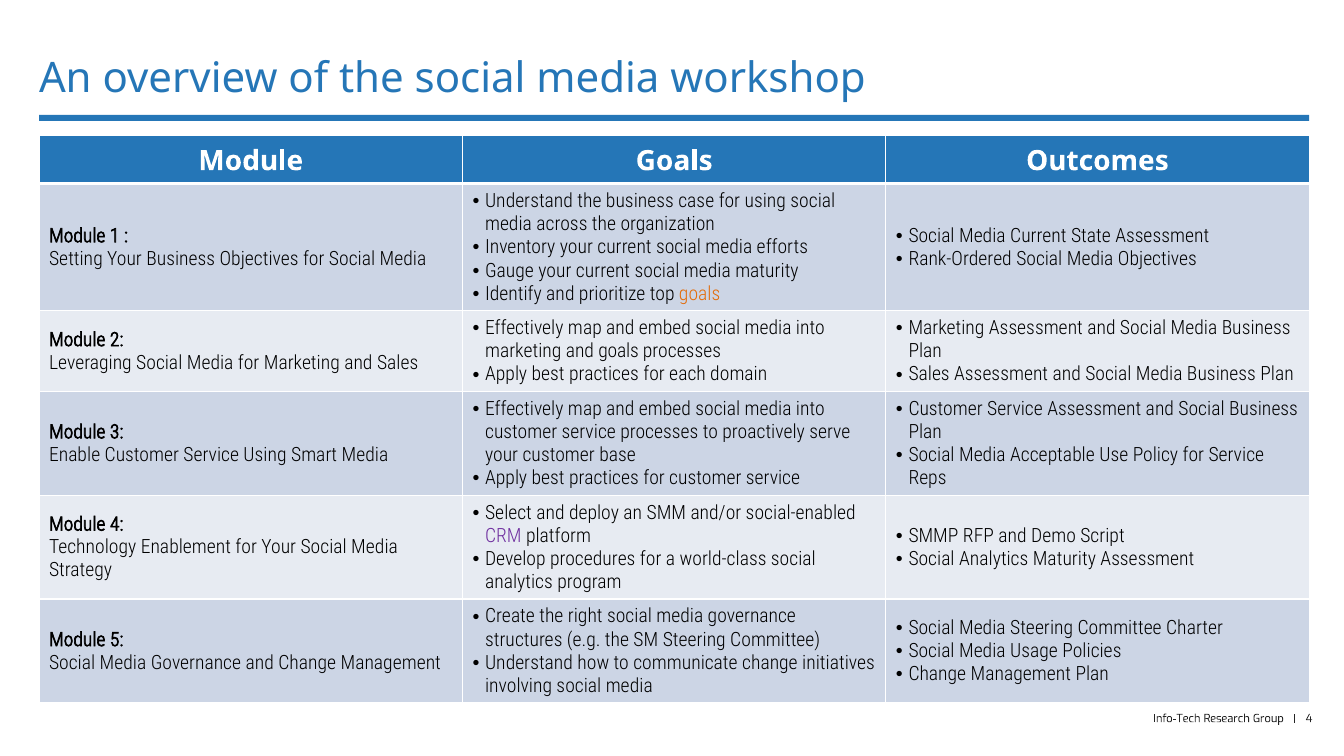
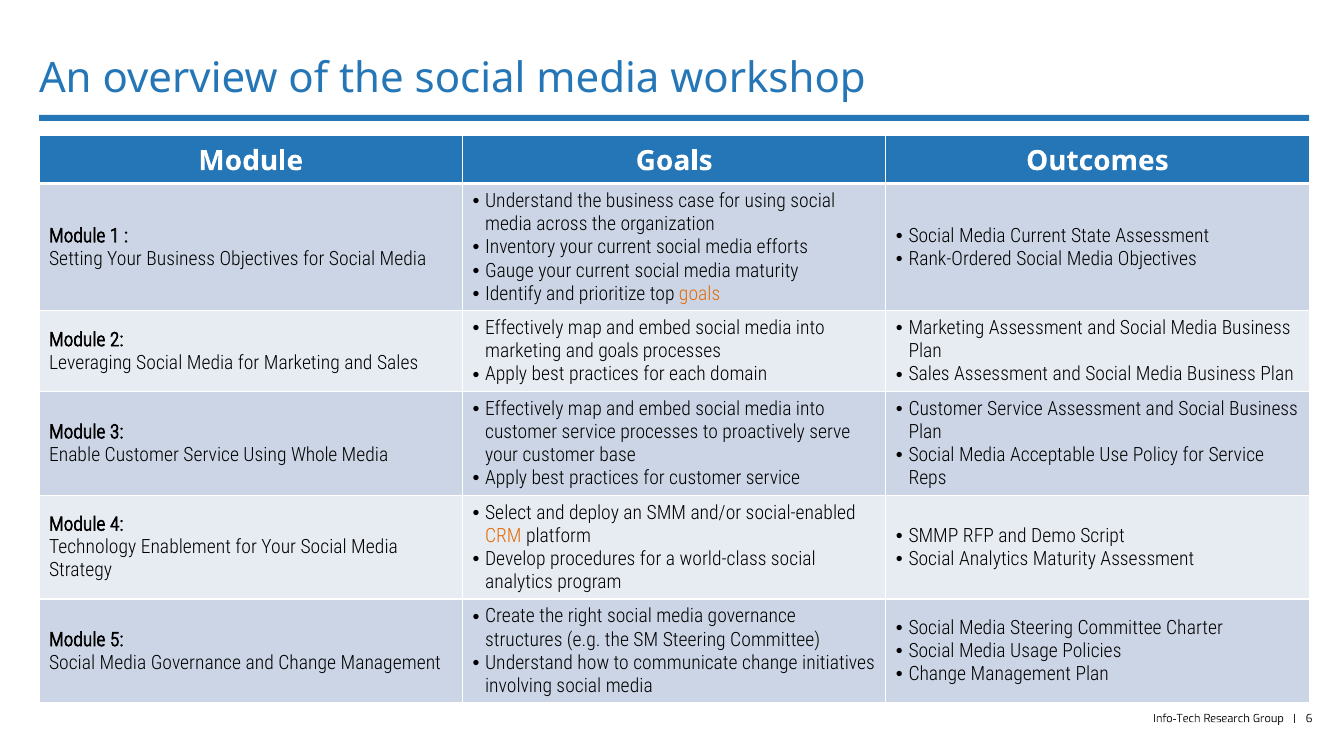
Smart: Smart -> Whole (314, 455)
CRM colour: purple -> orange (503, 536)
4: 4 -> 6 (1309, 718)
